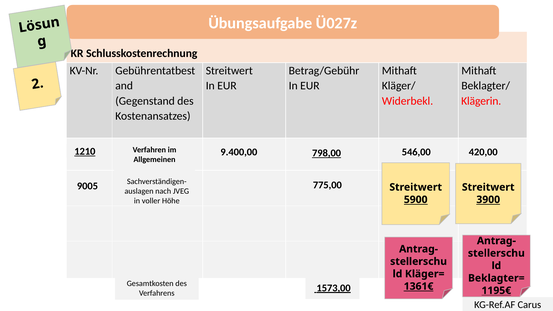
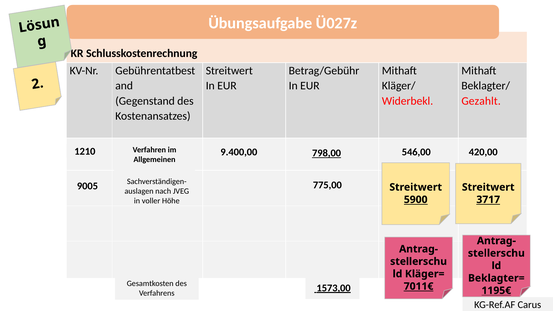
Klägerin: Klägerin -> Gezahlt (481, 101)
1210 underline: present -> none (85, 152)
3900: 3900 -> 3717 (488, 200)
1361€: 1361€ -> 7011€ (419, 286)
